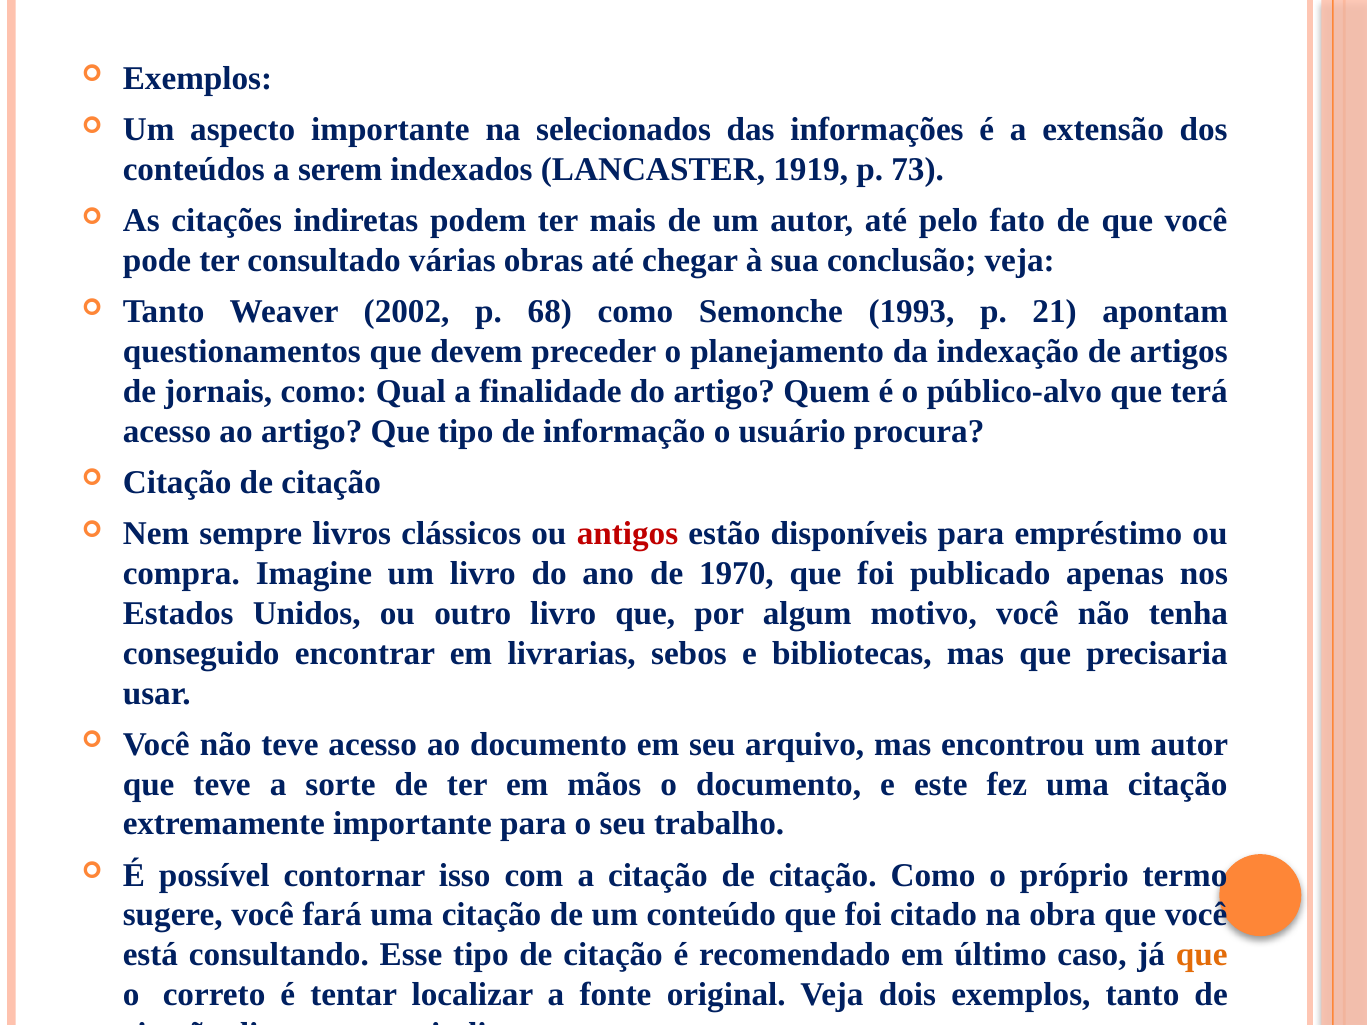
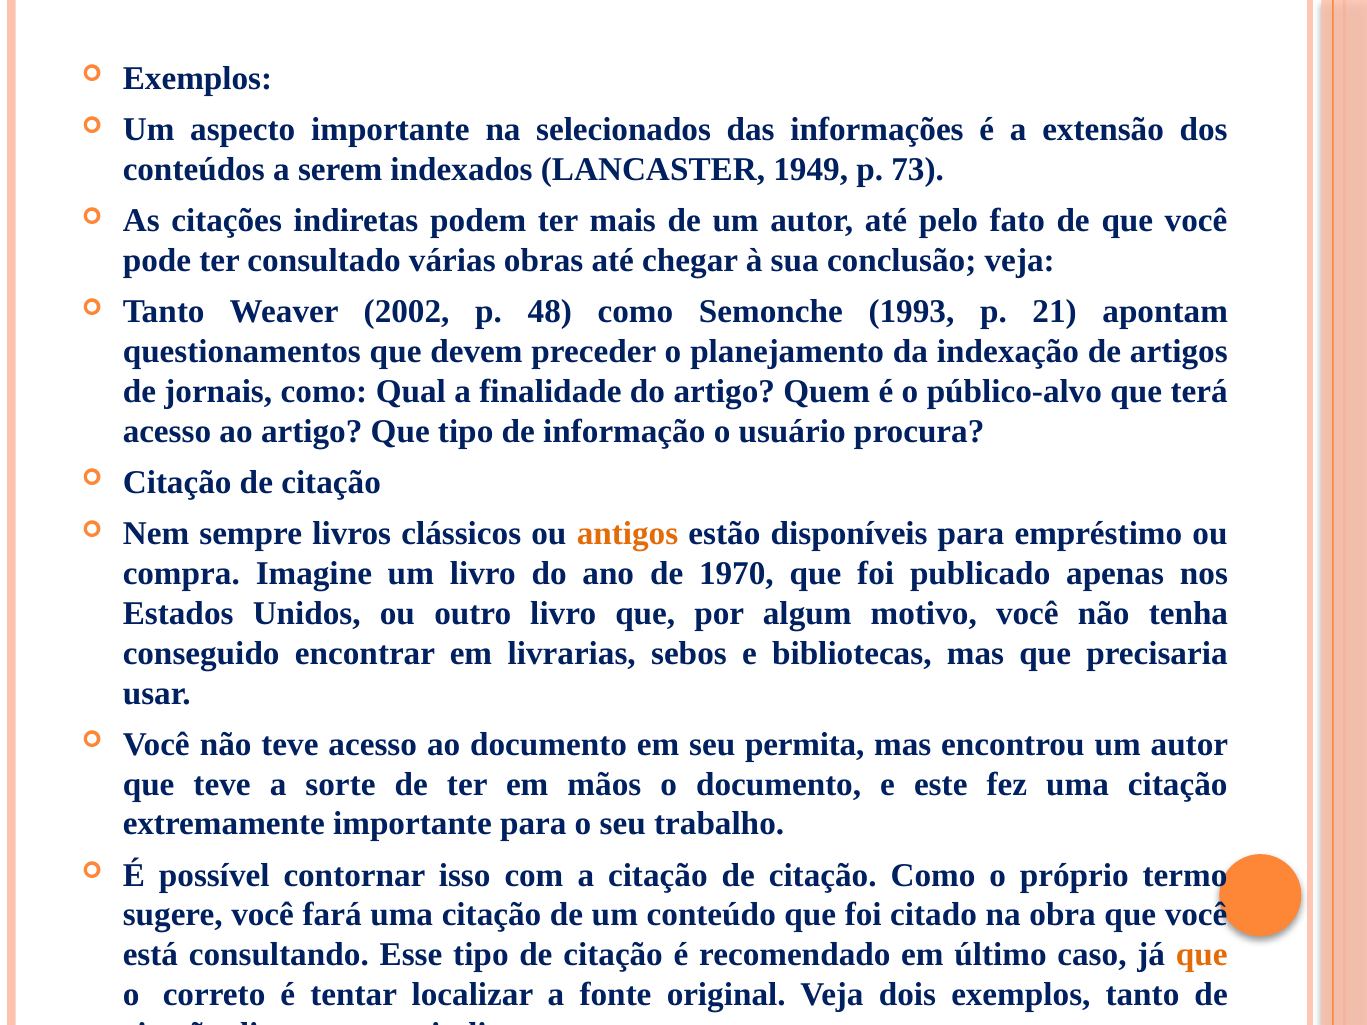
1919: 1919 -> 1949 (811, 170)
68: 68 -> 48 (550, 312)
antigos colour: red -> orange (628, 534)
arquivo: arquivo -> permita (805, 745)
